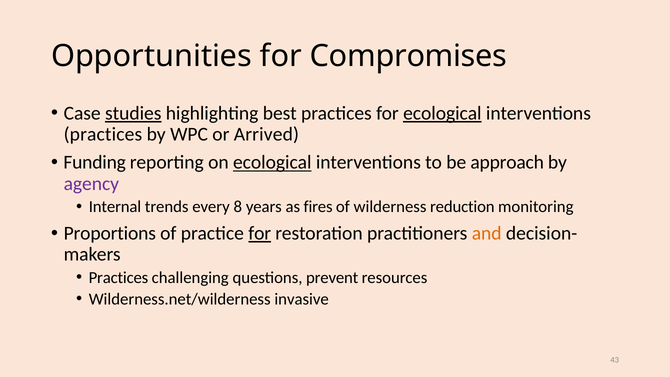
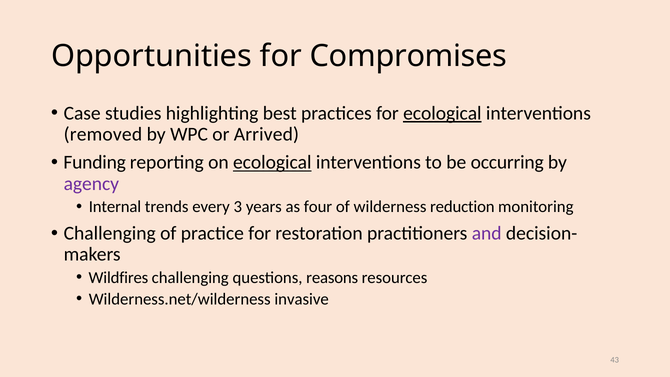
studies underline: present -> none (133, 113)
practices: practices -> removed (103, 134)
approach: approach -> occurring (507, 162)
8: 8 -> 3 (238, 207)
fires: fires -> four (318, 207)
Proportions: Proportions -> Challenging (110, 233)
for underline: present -> none (260, 233)
and colour: orange -> purple (487, 233)
Practices: Practices -> Wildfires (118, 277)
prevent: prevent -> reasons (332, 277)
